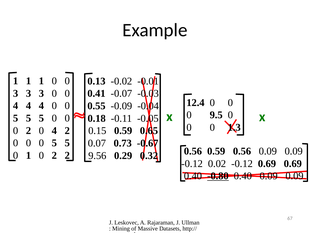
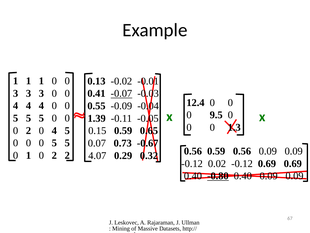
-0.07 underline: none -> present (121, 93)
0.18: 0.18 -> 1.39 (97, 118)
4 2: 2 -> 5 (67, 130)
9.56: 9.56 -> 4.07 (97, 155)
